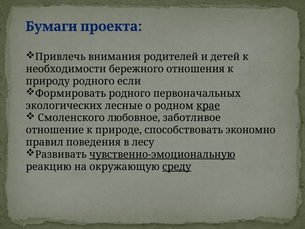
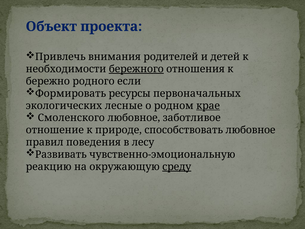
Бумаги: Бумаги -> Объект (51, 26)
бережного underline: none -> present (136, 69)
природу: природу -> бережно (48, 81)
Формировать родного: родного -> ресурсы (130, 93)
способствовать экономно: экономно -> любовное (250, 130)
чувственно-эмоциональную underline: present -> none (162, 154)
